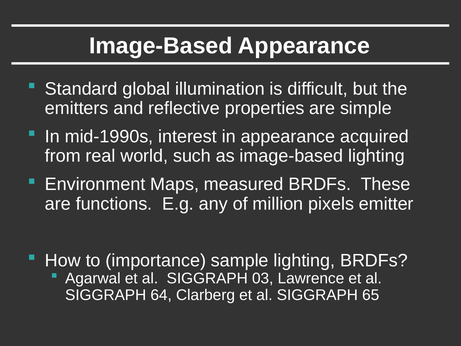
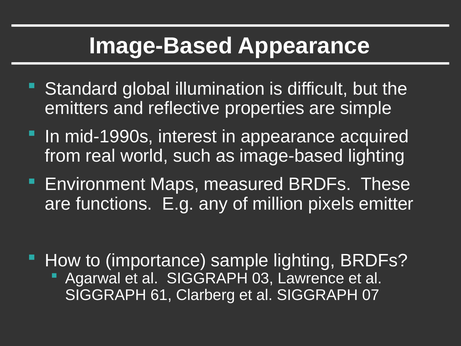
64: 64 -> 61 (161, 295)
65: 65 -> 07 (371, 295)
